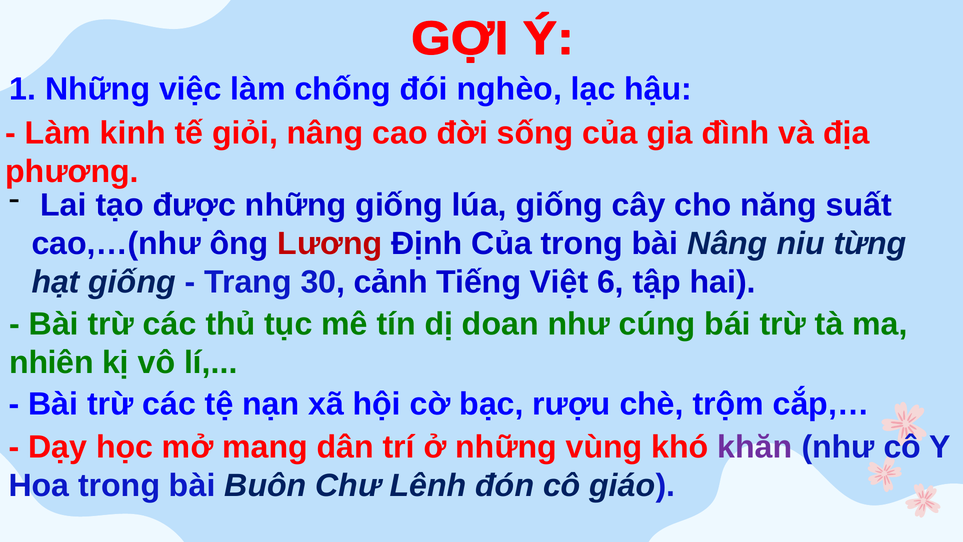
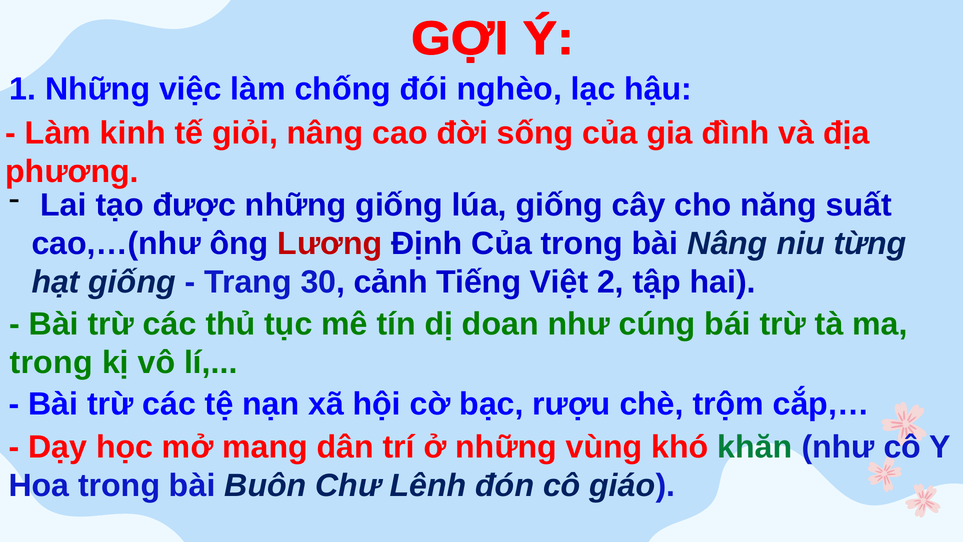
6: 6 -> 2 (611, 282)
nhiên: nhiên -> trong (51, 362)
khăn colour: purple -> green (755, 447)
